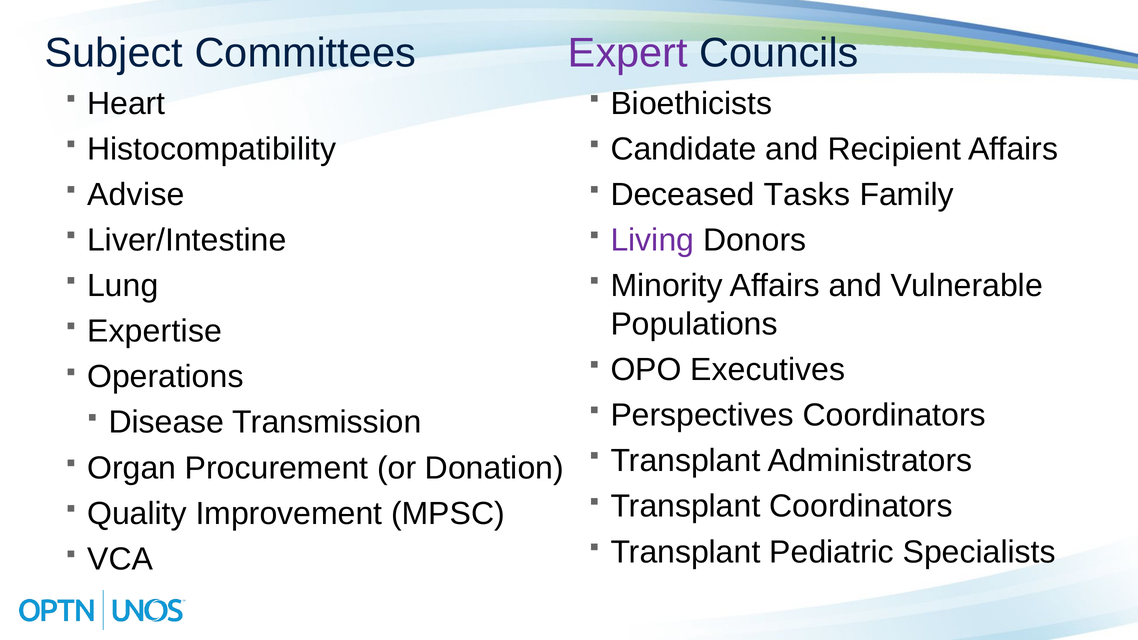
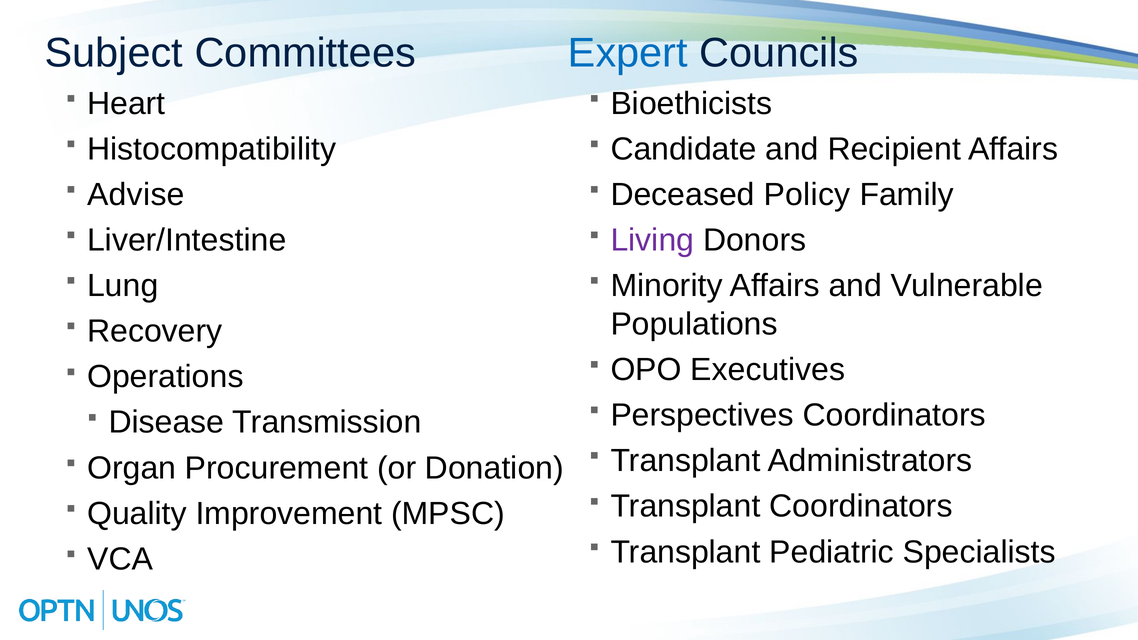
Expert colour: purple -> blue (628, 53)
Tasks: Tasks -> Policy (807, 195)
Expertise: Expertise -> Recovery (155, 331)
